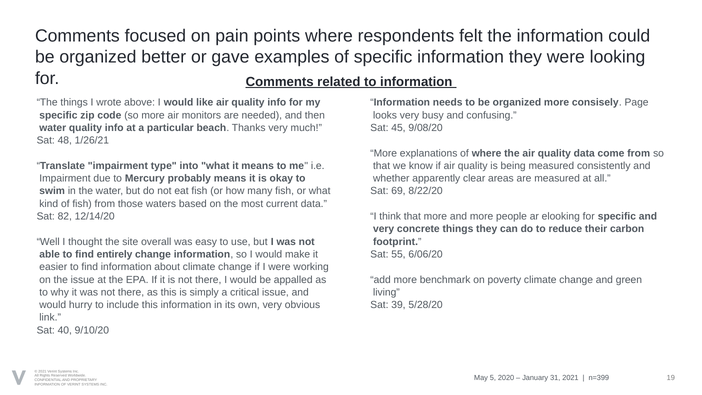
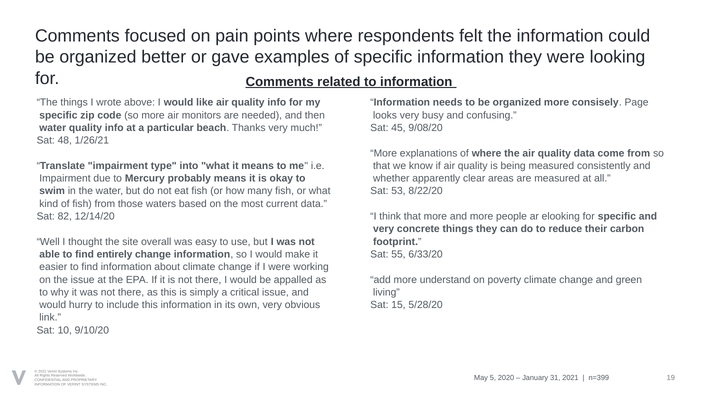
69: 69 -> 53 (398, 191)
6/06/20: 6/06/20 -> 6/33/20 (426, 254)
benchmark: benchmark -> understand (445, 280)
39: 39 -> 15 (398, 305)
40: 40 -> 10 (65, 330)
